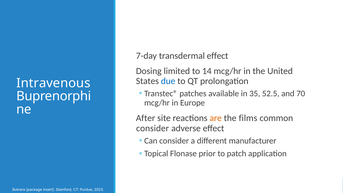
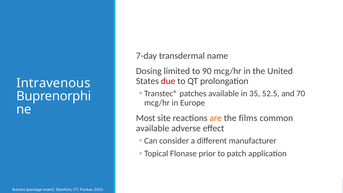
transdermal effect: effect -> name (218, 56)
14: 14 -> 90 (207, 71)
due colour: blue -> red (168, 81)
After: After -> Most (146, 118)
consider: consider -> available (153, 128)
